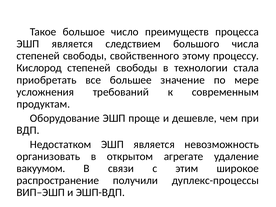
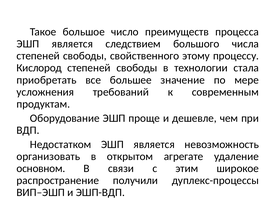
вакуумом: вакуумом -> основном (41, 168)
